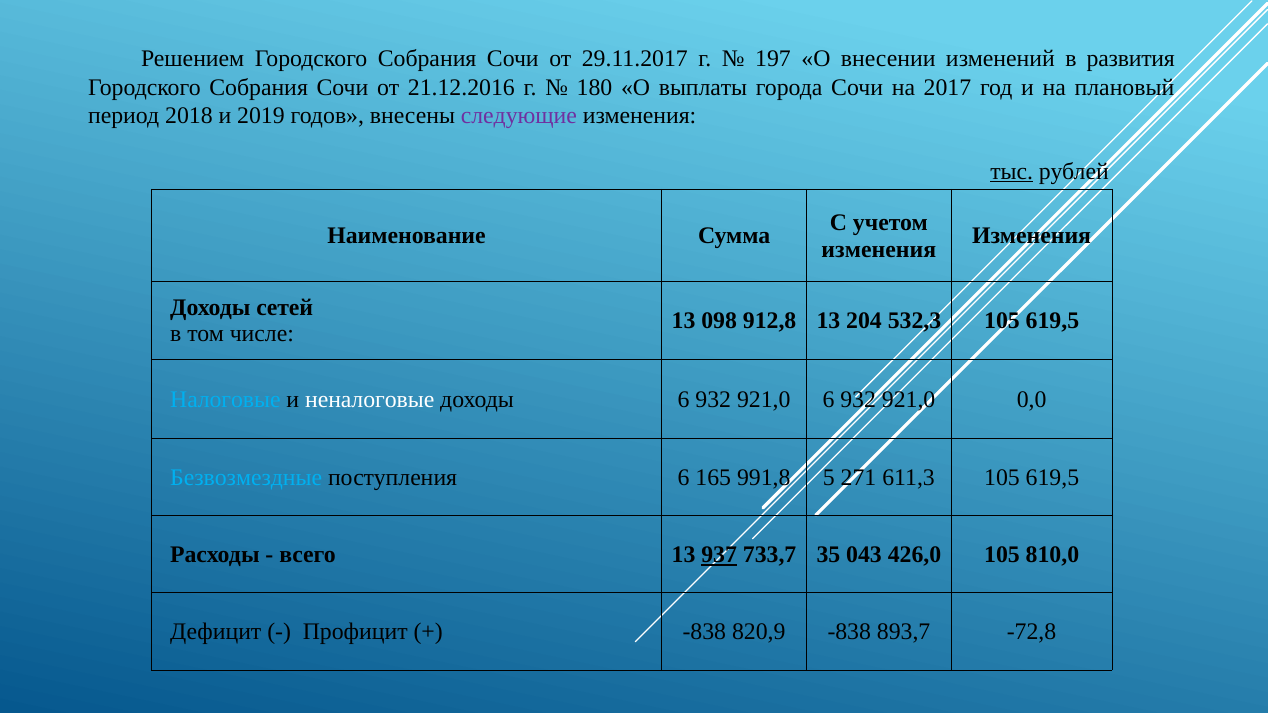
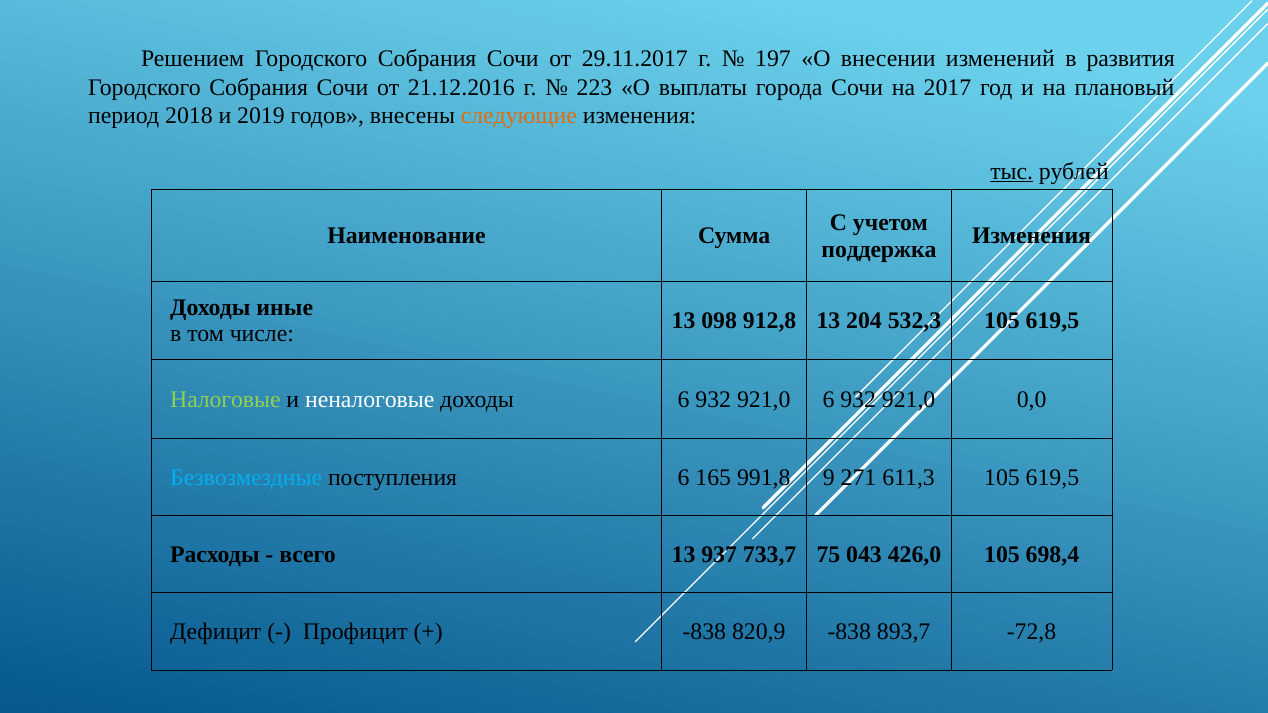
180: 180 -> 223 (594, 87)
следующие colour: purple -> orange (519, 116)
изменения: изменения -> поддержка (879, 249)
сетей: сетей -> иные (285, 308)
Налоговые colour: light blue -> light green (225, 399)
5: 5 -> 9 (829, 478)
937 underline: present -> none (719, 555)
35: 35 -> 75 (828, 555)
810,0: 810,0 -> 698,4 (1052, 555)
